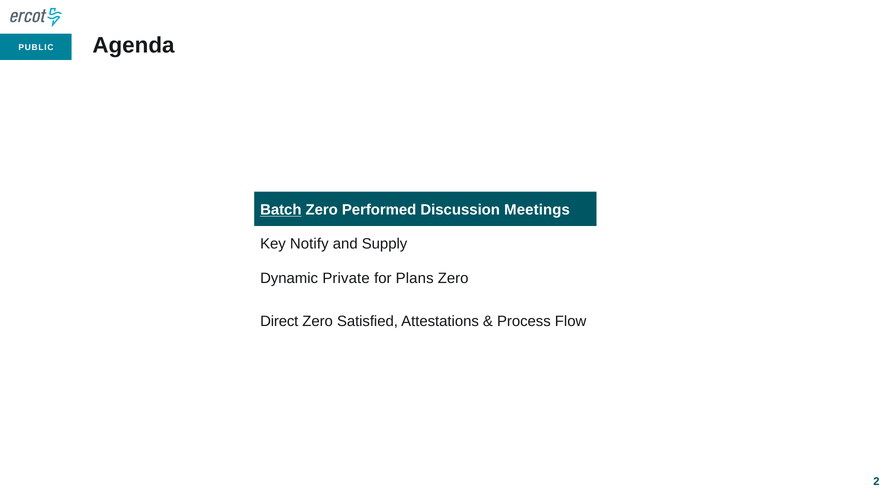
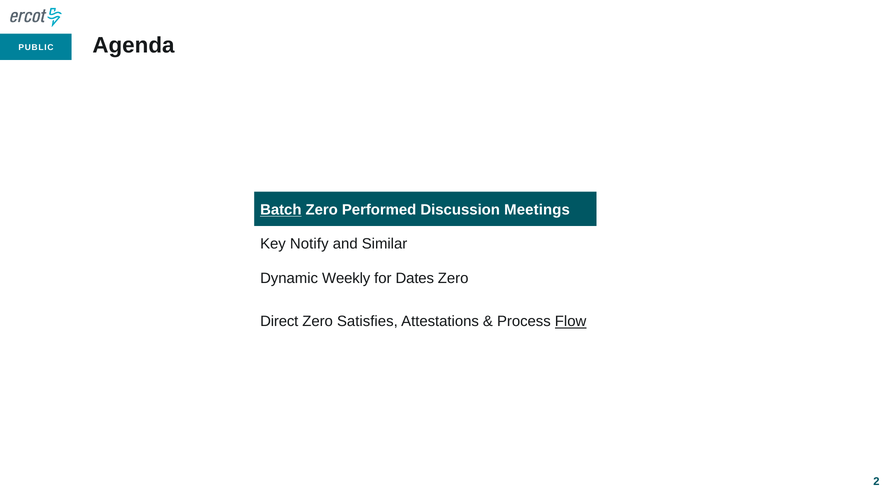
Supply: Supply -> Similar (385, 244)
Private: Private -> Weekly (346, 278)
Plans: Plans -> Dates (415, 278)
Satisfied: Satisfied -> Satisfies (367, 321)
Flow underline: none -> present (571, 321)
